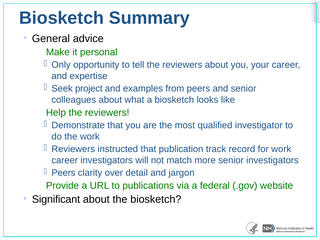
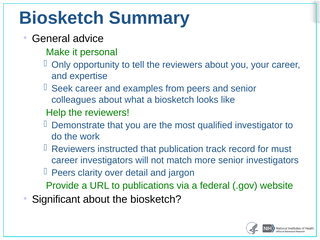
Seek project: project -> career (89, 89)
for work: work -> must (281, 149)
